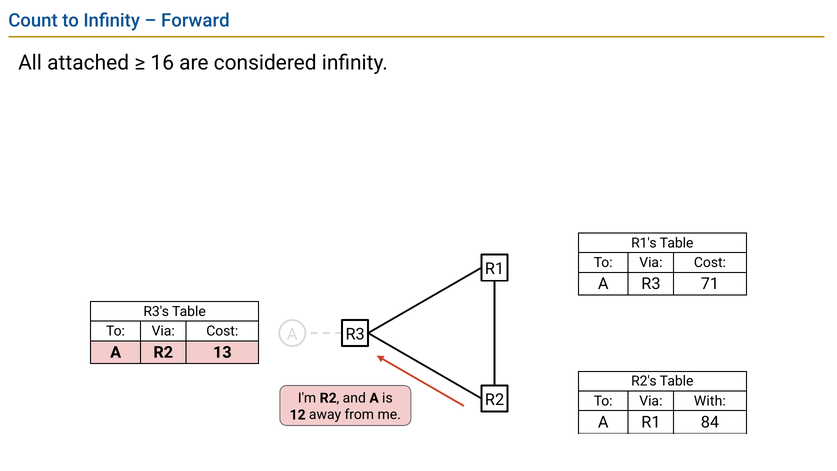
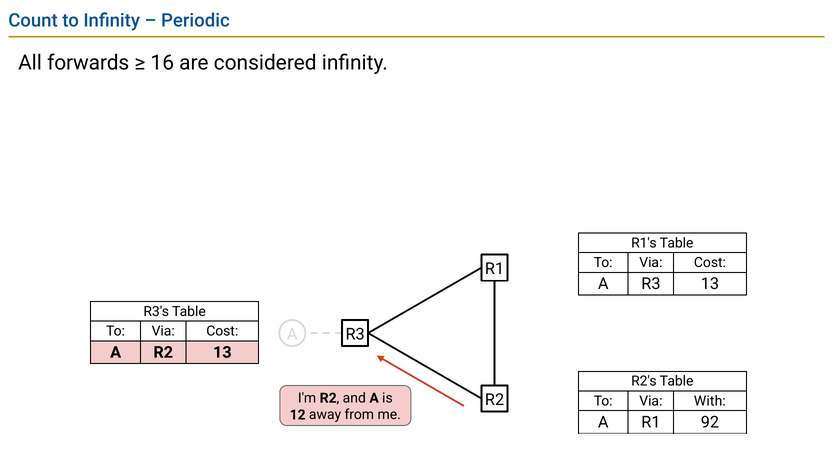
Forward: Forward -> Periodic (195, 21)
attached: attached -> forwards (88, 63)
R3 71: 71 -> 13 (710, 284)
84: 84 -> 92 (710, 422)
